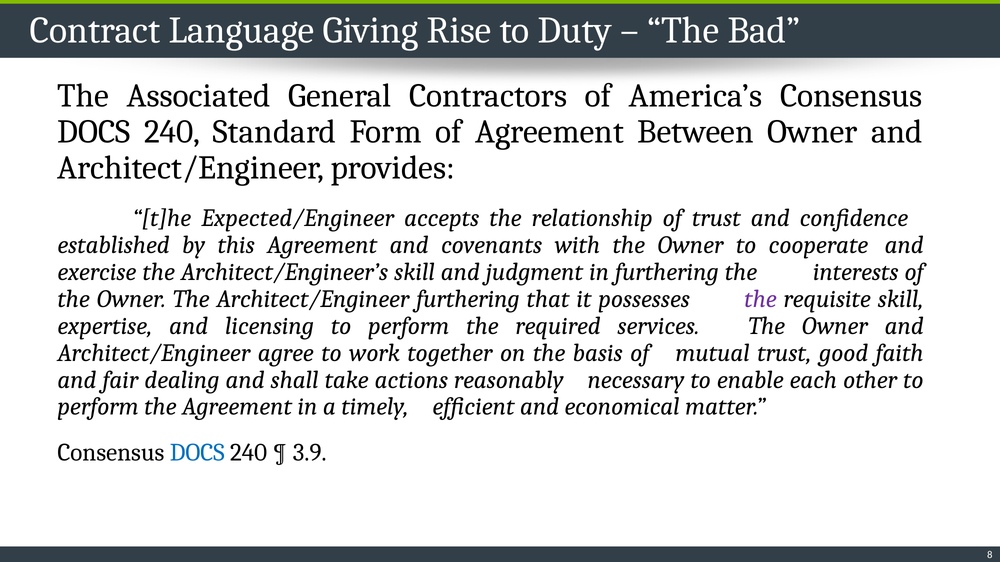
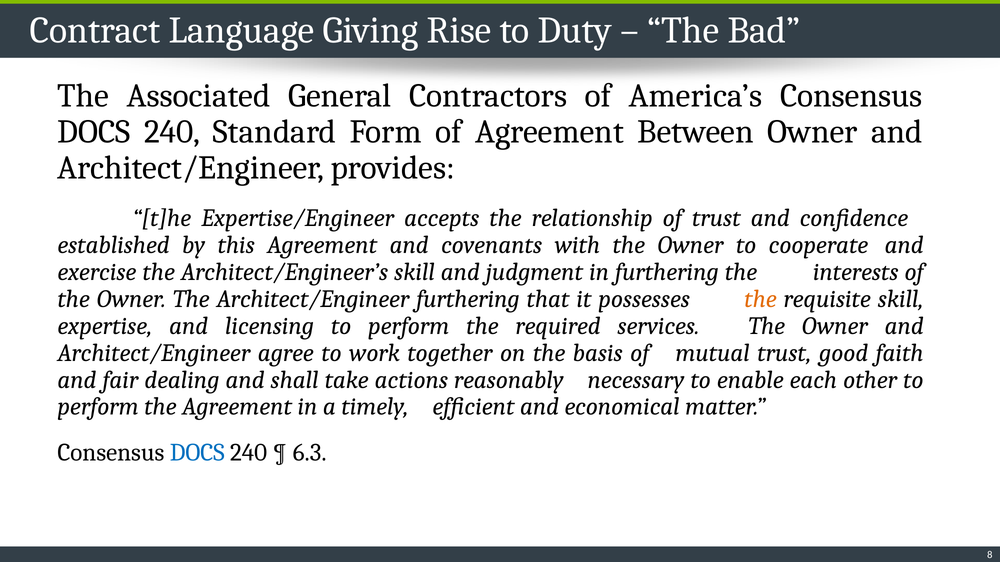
Expected/Engineer: Expected/Engineer -> Expertise/Engineer (298, 218)
the colour: purple -> orange (760, 299)
3.9: 3.9 -> 6.3 (310, 453)
